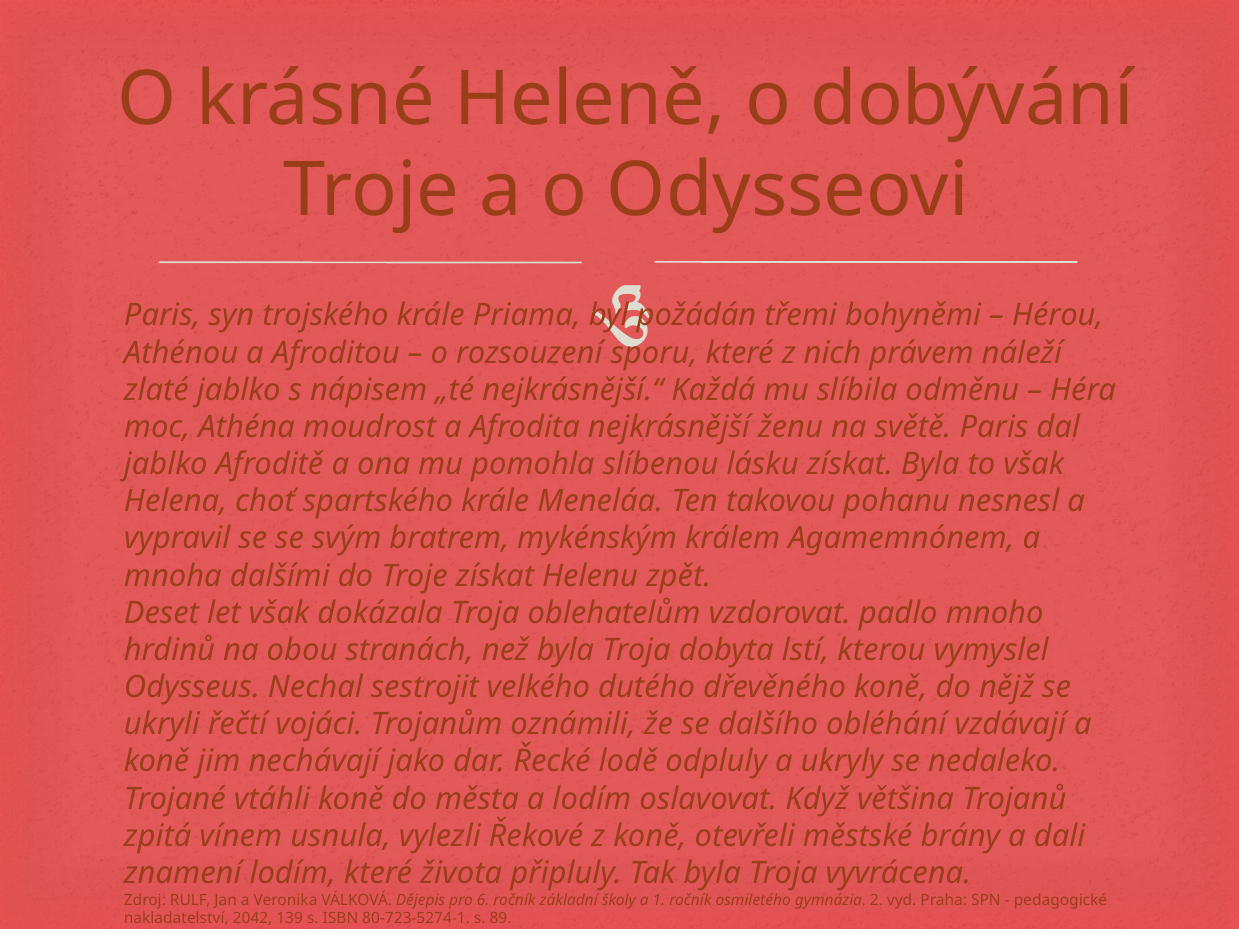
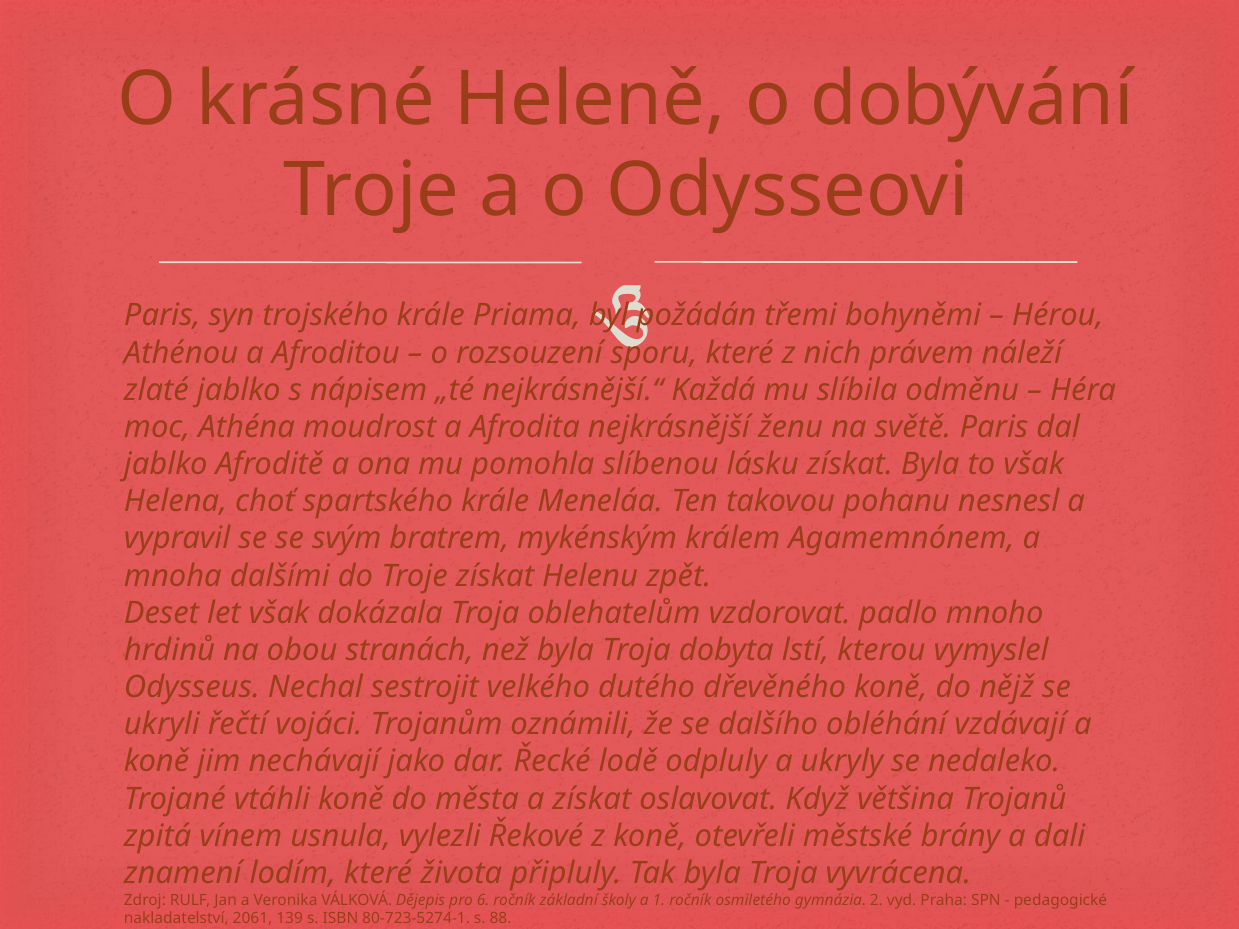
a lodím: lodím -> získat (592, 799)
2042: 2042 -> 2061 (253, 919)
89: 89 -> 88 (501, 919)
